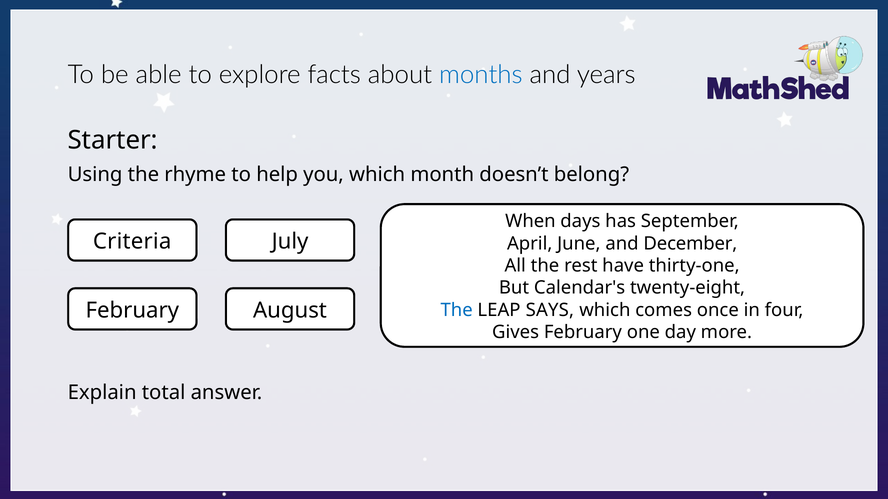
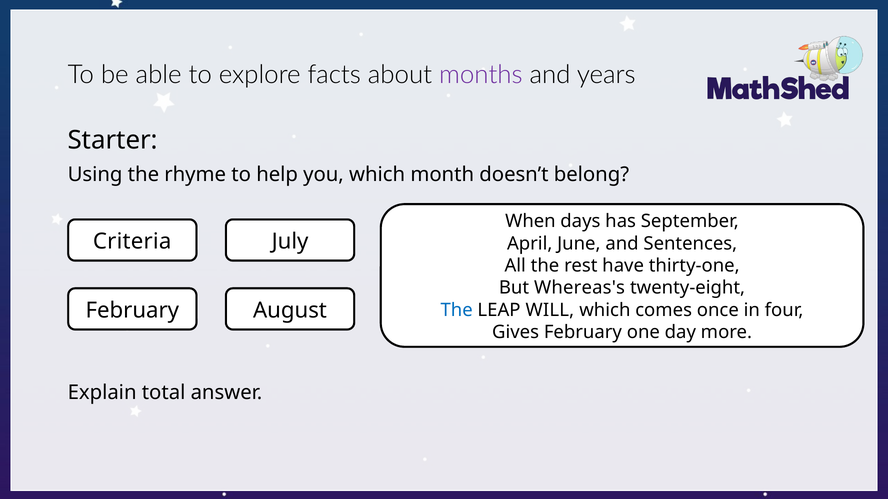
months colour: blue -> purple (481, 75)
December: December -> Sentences (690, 244)
Calendar's: Calendar's -> Whereas's (580, 288)
SAYS: SAYS -> WILL (550, 310)
